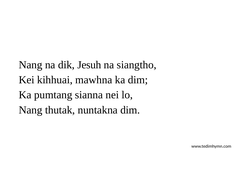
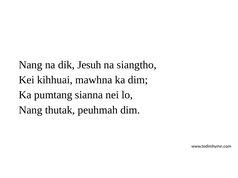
nuntakna: nuntakna -> peuhmah (98, 110)
